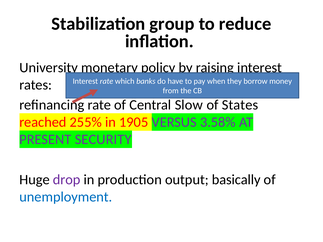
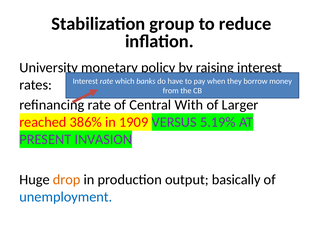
Slow: Slow -> With (189, 105)
States: States -> Larger (240, 105)
255%: 255% -> 386% (86, 122)
1905: 1905 -> 1909 (134, 122)
3.58%: 3.58% -> 5.19% (218, 122)
SECURITY: SECURITY -> INVASION (103, 140)
drop colour: purple -> orange (67, 180)
